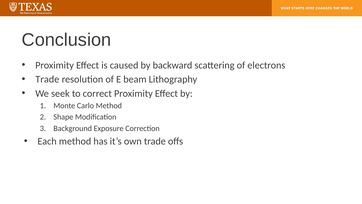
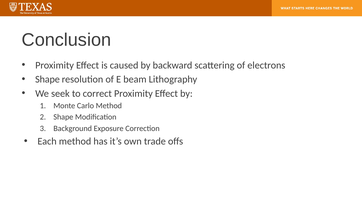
Trade: Trade -> Shape (47, 79)
